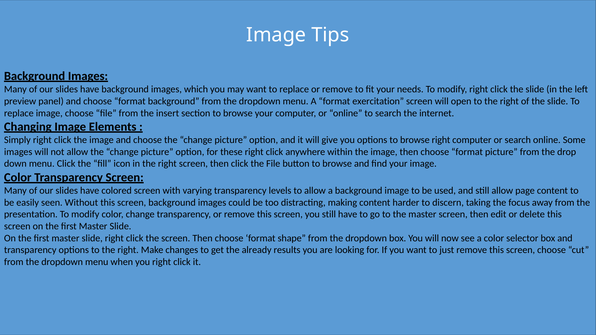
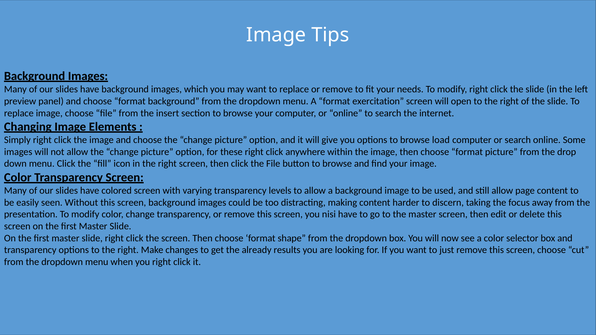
browse right: right -> load (441, 140)
you still: still -> nisi (329, 214)
